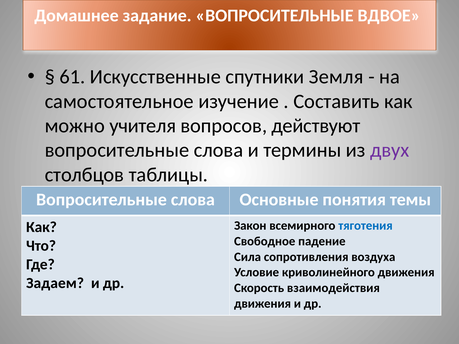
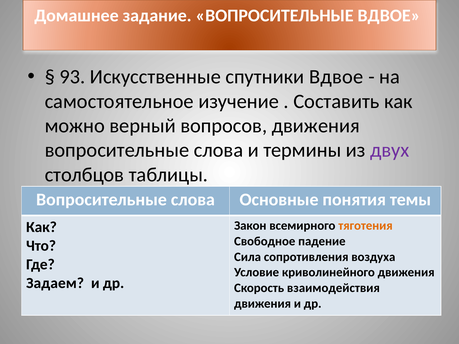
61: 61 -> 93 (72, 77)
спутники Земля: Земля -> Вдвое (336, 77)
учителя: учителя -> верный (143, 126)
вопросов действуют: действуют -> движения (316, 126)
тяготения colour: blue -> orange (366, 226)
